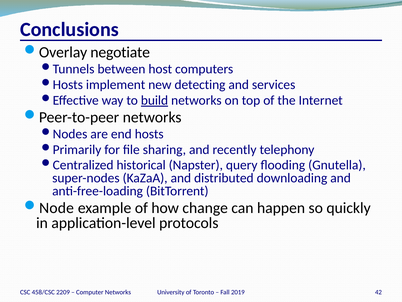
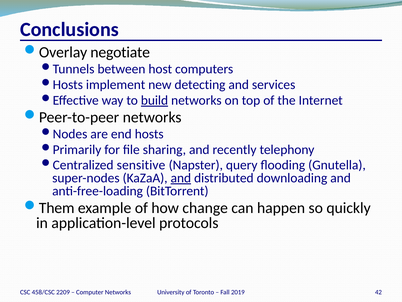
historical: historical -> sensitive (141, 165)
and underline: none -> present (181, 178)
Node: Node -> Them (57, 208)
